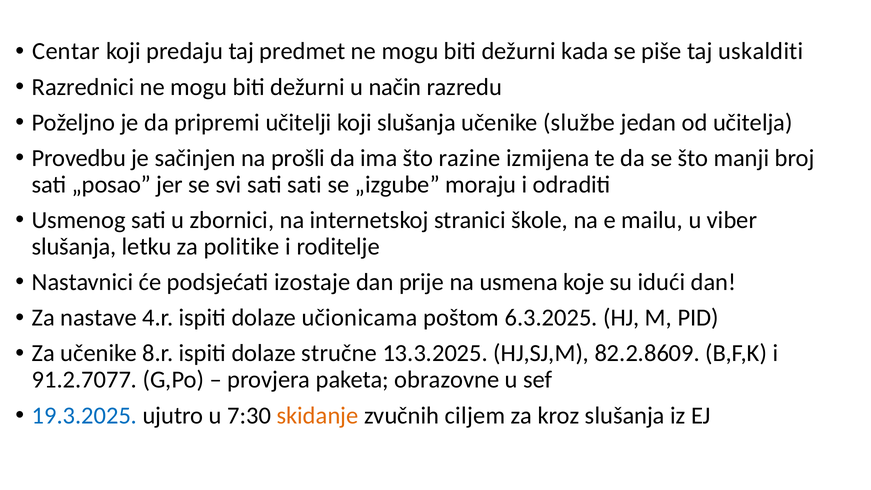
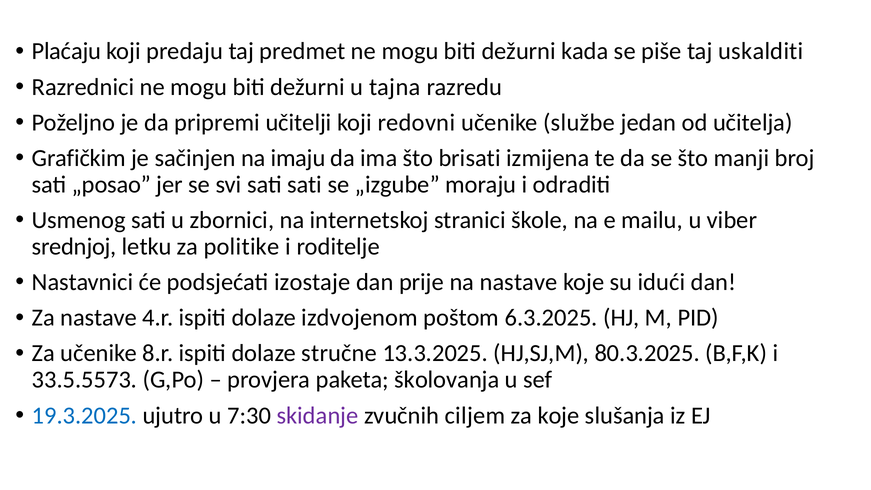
Centar: Centar -> Plaćaju (66, 51)
način: način -> tajna (395, 87)
koji slušanja: slušanja -> redovni (416, 123)
Provedbu: Provedbu -> Grafičkim (79, 158)
prošli: prošli -> imaju (298, 158)
razine: razine -> brisati (470, 158)
slušanja: slušanja -> srednjoj (74, 247)
na usmena: usmena -> nastave (519, 282)
učionicama: učionicama -> izdvojenom (360, 318)
82.2.8609: 82.2.8609 -> 80.3.2025 (647, 353)
91.2.7077: 91.2.7077 -> 33.5.5573 (84, 380)
obrazovne: obrazovne -> školovanja (447, 380)
skidanje colour: orange -> purple (318, 415)
za kroz: kroz -> koje (558, 415)
